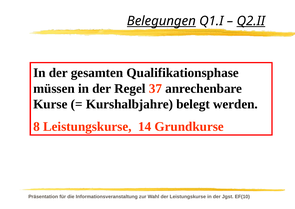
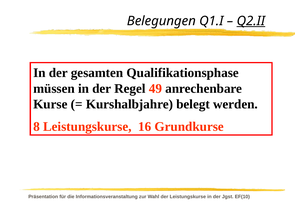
Belegungen underline: present -> none (161, 21)
37: 37 -> 49 (155, 88)
14: 14 -> 16 (145, 127)
